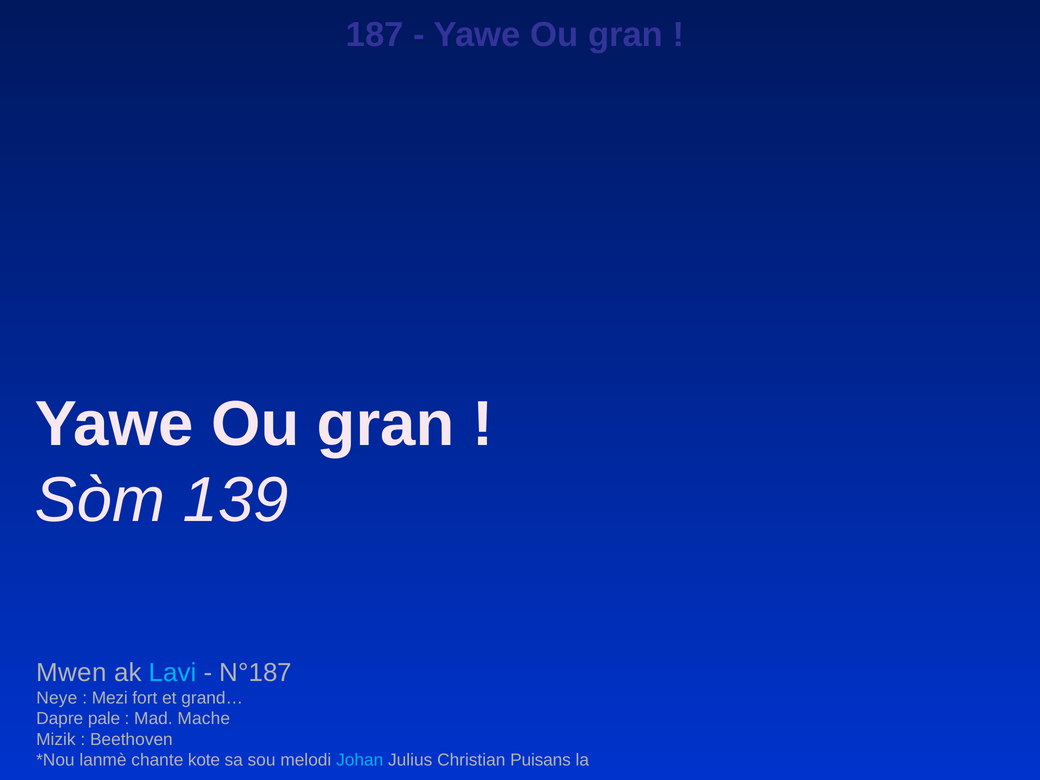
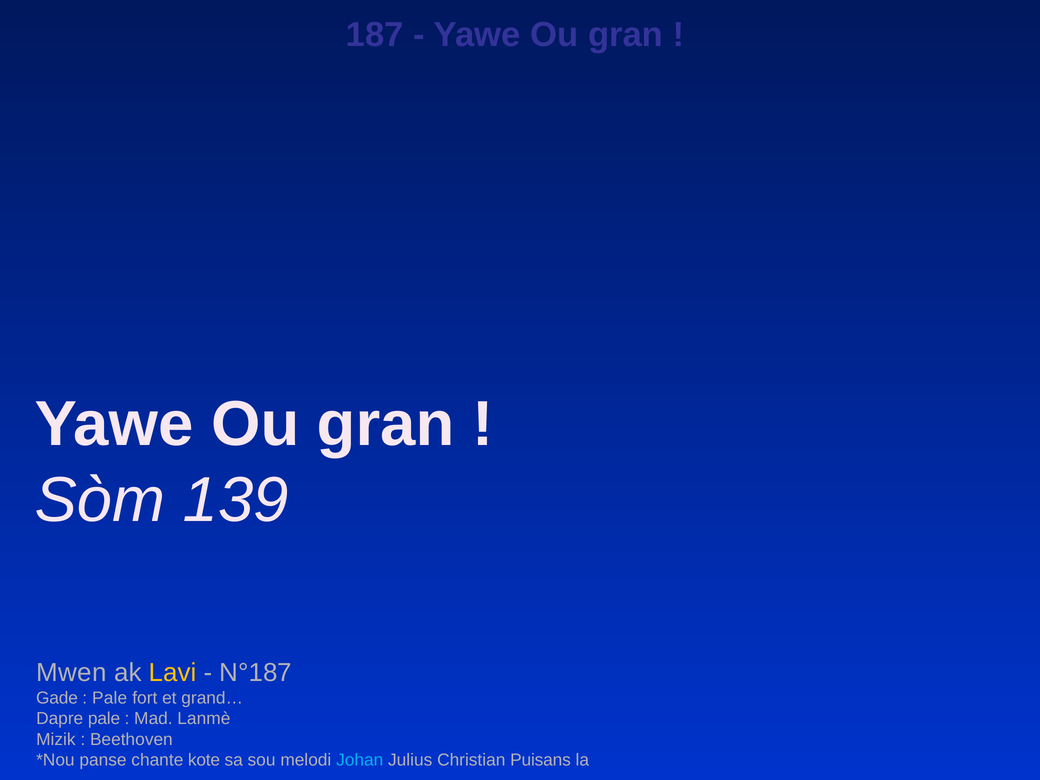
Lavi colour: light blue -> yellow (173, 672)
Neye: Neye -> Gade (57, 698)
Mezi: Mezi -> Pale (110, 698)
Mache: Mache -> Lanmè (204, 719)
lanmè: lanmè -> panse (103, 760)
